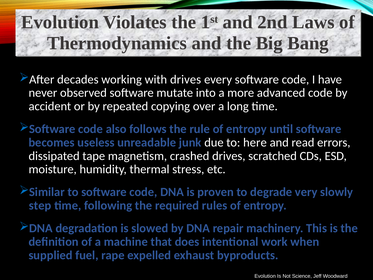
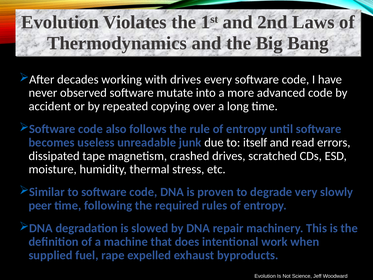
here: here -> itself (255, 142)
step: step -> peer (40, 205)
